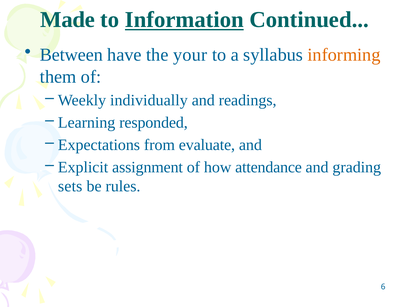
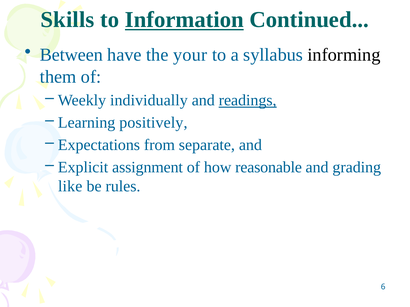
Made: Made -> Skills (67, 20)
informing colour: orange -> black (344, 55)
readings underline: none -> present (248, 100)
responded: responded -> positively (153, 123)
evaluate: evaluate -> separate (207, 145)
attendance: attendance -> reasonable (269, 167)
sets: sets -> like (70, 187)
